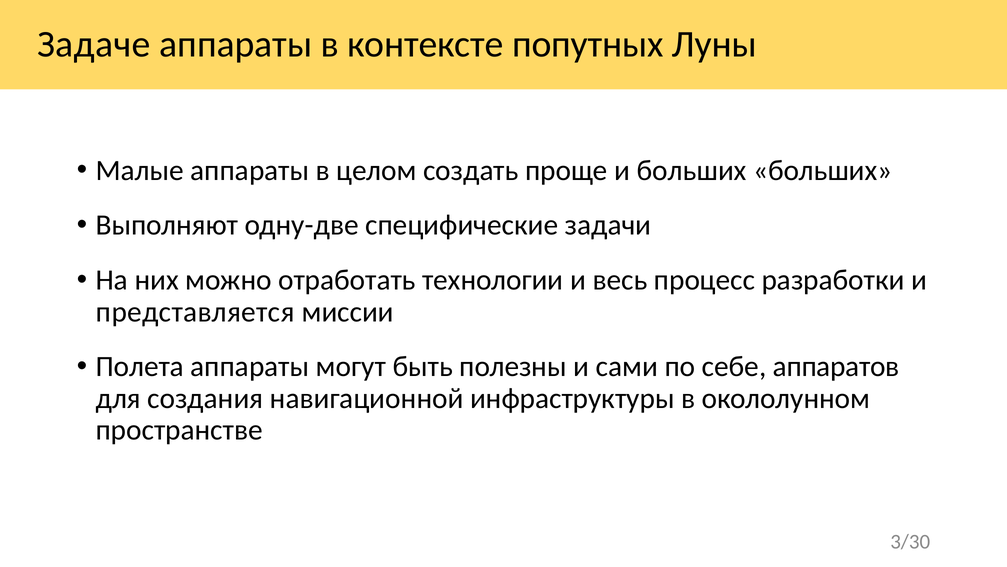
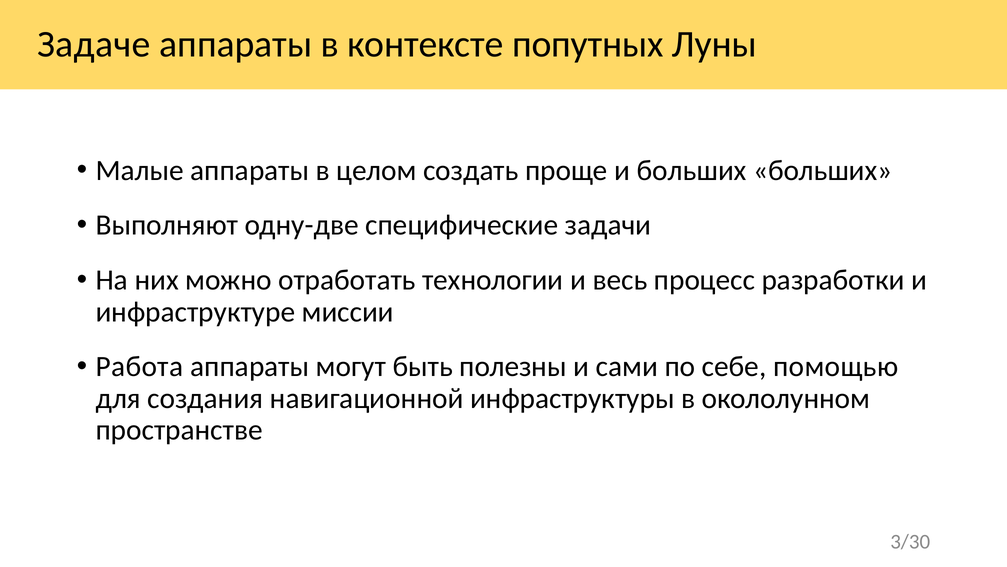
представляется: представляется -> инфраструктуре (195, 312)
Полета: Полета -> Работа (140, 366)
аппаратов: аппаратов -> помощью (836, 366)
